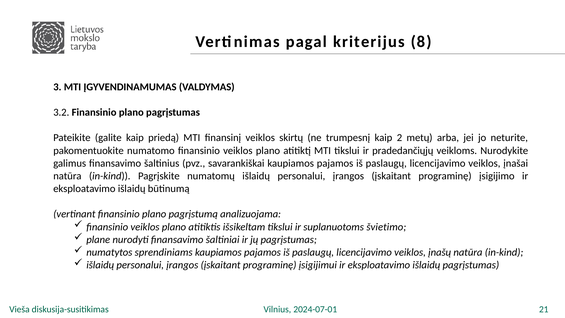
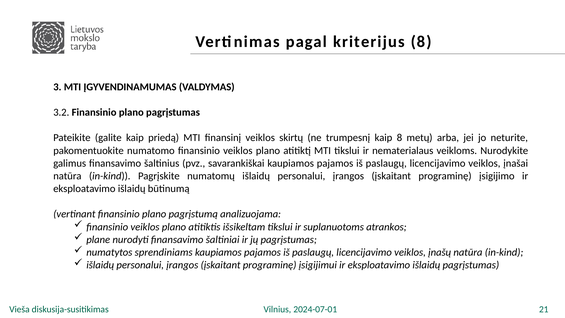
kaip 2: 2 -> 8 (399, 138)
pradedančiųjų: pradedančiųjų -> nematerialaus (403, 150)
švietimo: švietimo -> atrankos (386, 227)
